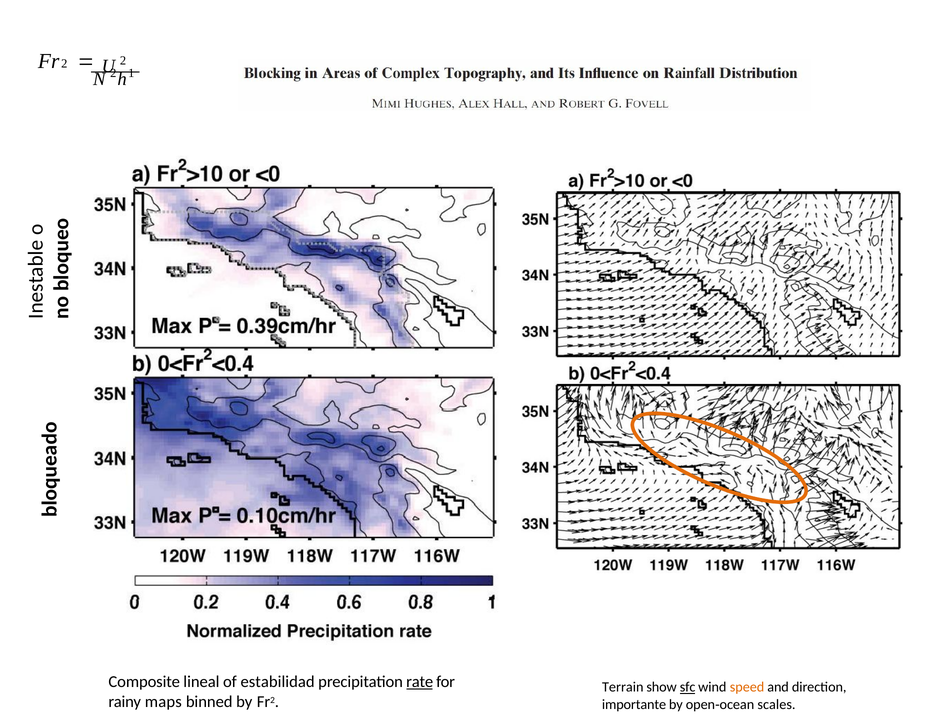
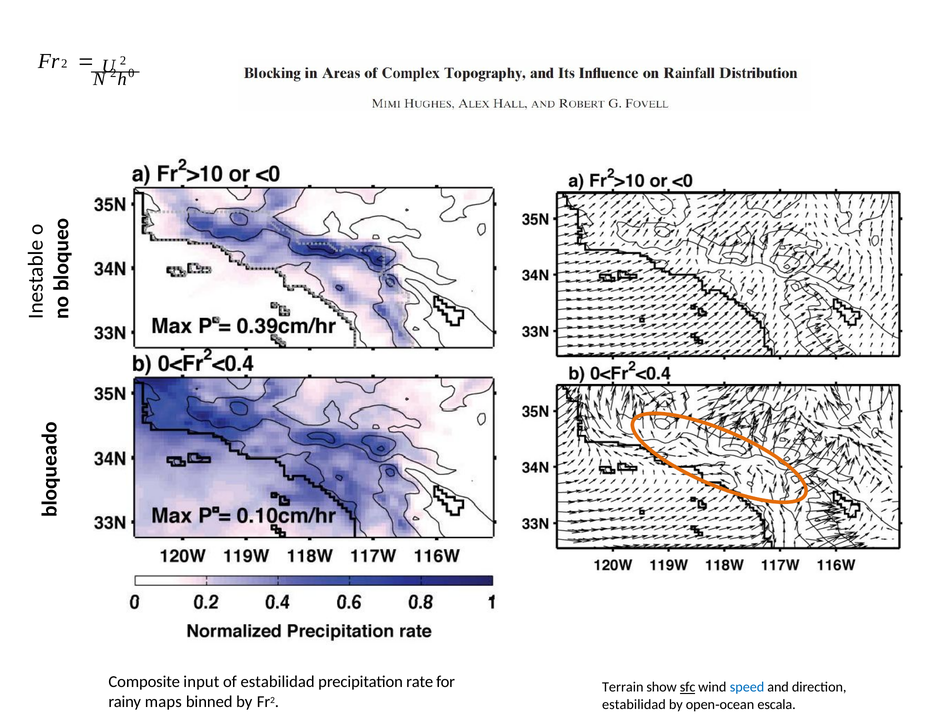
1: 1 -> 0 (131, 73)
lineal: lineal -> input (201, 682)
rate underline: present -> none (420, 682)
speed colour: orange -> blue (747, 688)
importante: importante -> estabilidad (634, 705)
scales: scales -> escala (777, 705)
